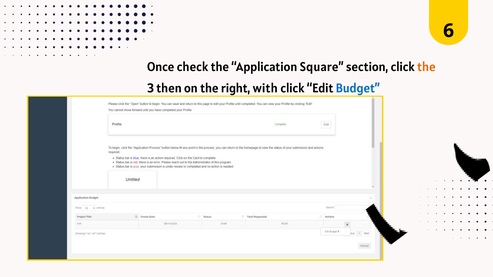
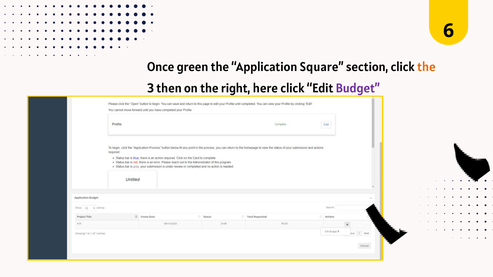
check: check -> green (193, 67)
with: with -> here (265, 88)
Budget colour: blue -> purple (358, 88)
